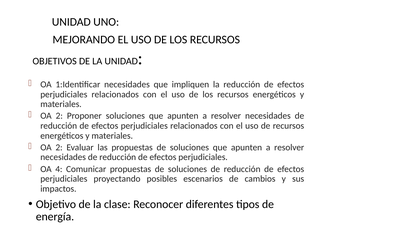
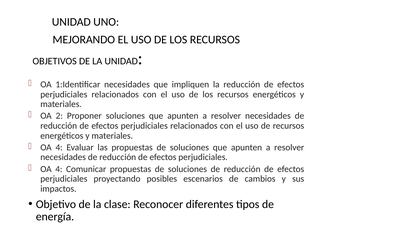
2: 2 -> 4 (59, 147)
